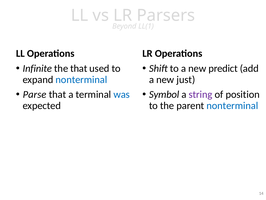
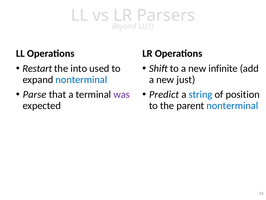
predict: predict -> infinite (223, 68)
Infinite: Infinite -> Restart (37, 68)
the that: that -> into (79, 68)
Symbol: Symbol -> Predict (164, 94)
string colour: purple -> blue (201, 94)
was colour: blue -> purple (122, 94)
